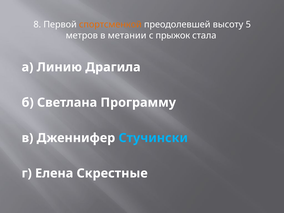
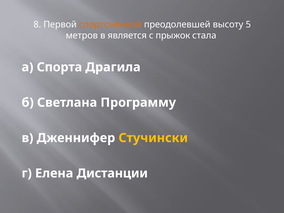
метании: метании -> является (127, 35)
Линию: Линию -> Спорта (59, 67)
Стучински colour: light blue -> yellow (153, 138)
Скрестные: Скрестные -> Дистанции (112, 173)
